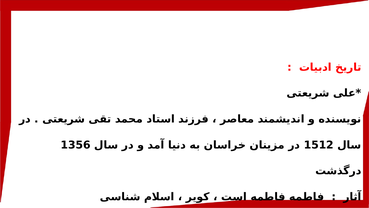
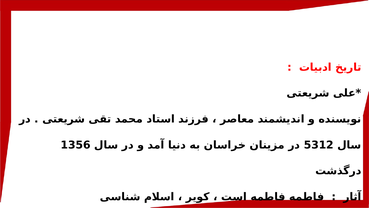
1512: 1512 -> 5312 (319, 145)
